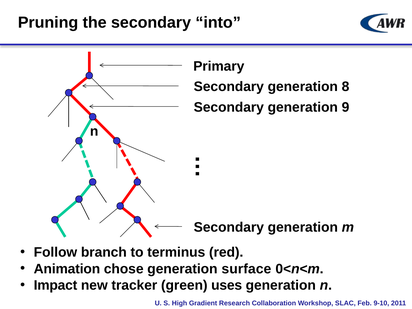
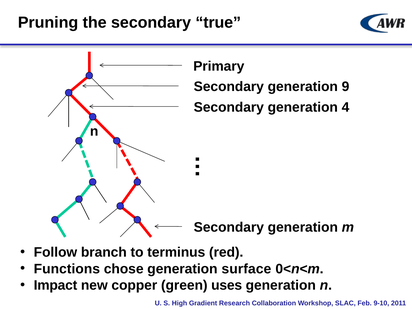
into: into -> true (218, 23)
8: 8 -> 9 (345, 87)
9: 9 -> 4 (345, 107)
Animation: Animation -> Functions (67, 269)
tracker: tracker -> copper (134, 285)
